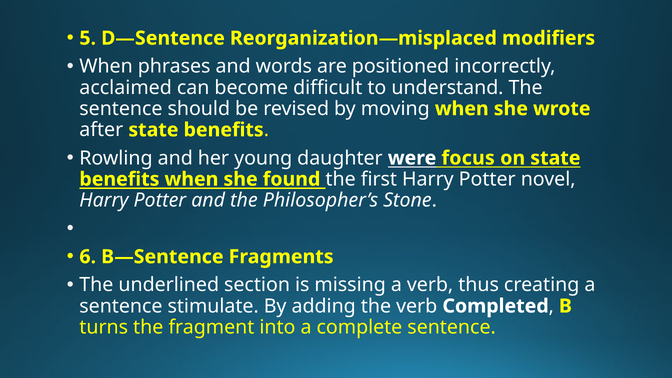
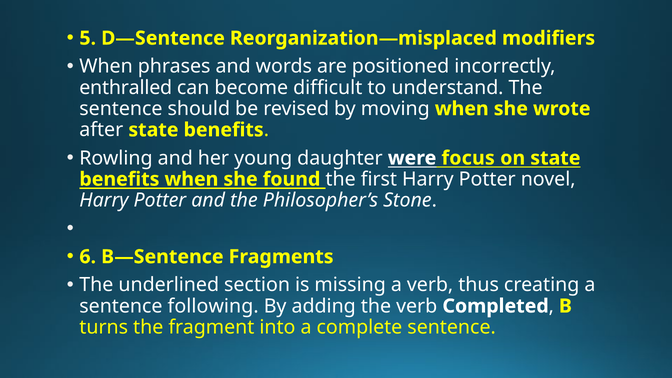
acclaimed: acclaimed -> enthralled (126, 88)
stimulate: stimulate -> following (213, 306)
